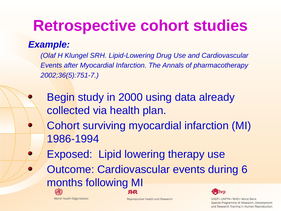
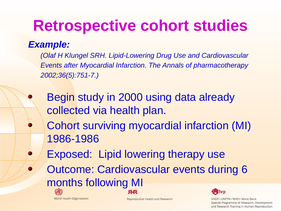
1986-1994: 1986-1994 -> 1986-1986 (73, 139)
